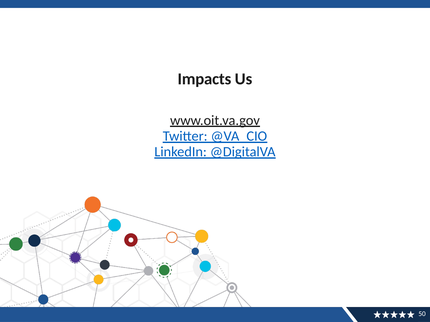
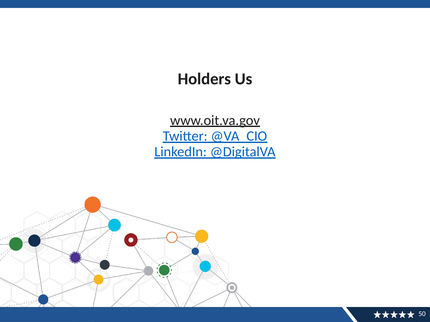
Impacts: Impacts -> Holders (204, 79)
